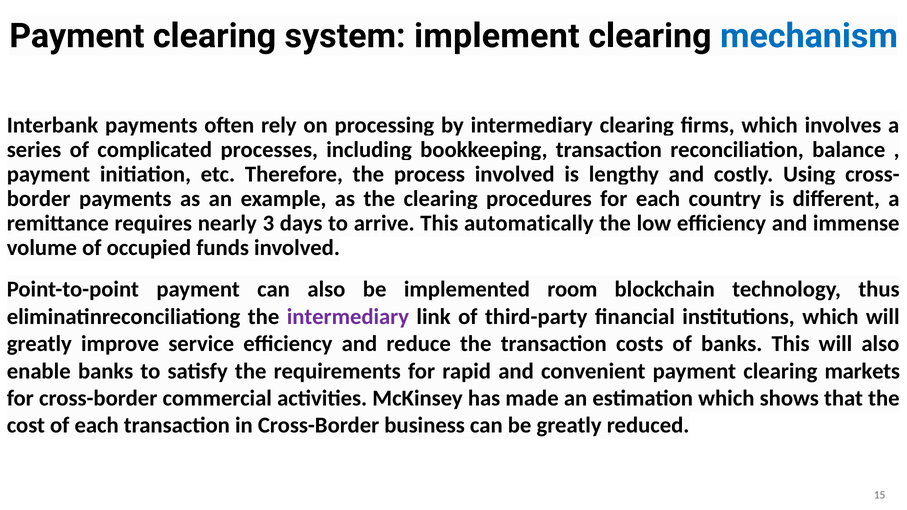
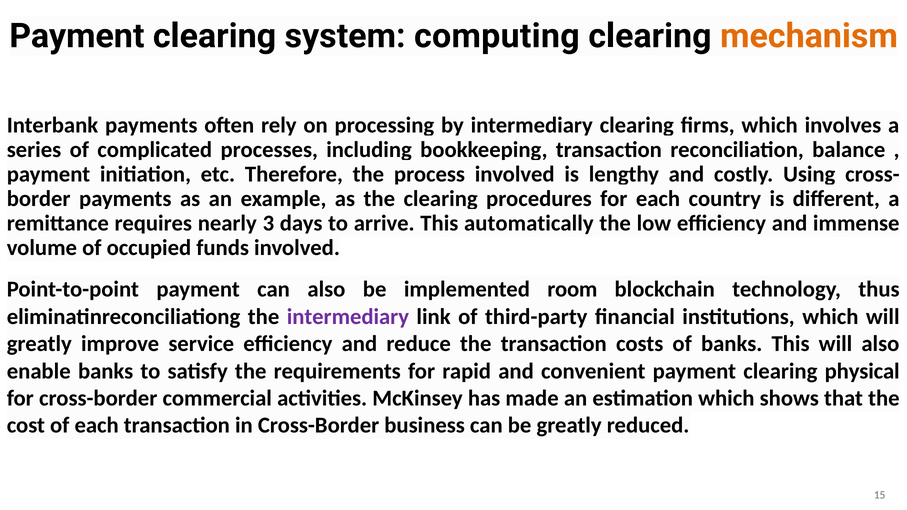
implement: implement -> computing (497, 36)
mechanism colour: blue -> orange (809, 36)
markets: markets -> physical (862, 371)
